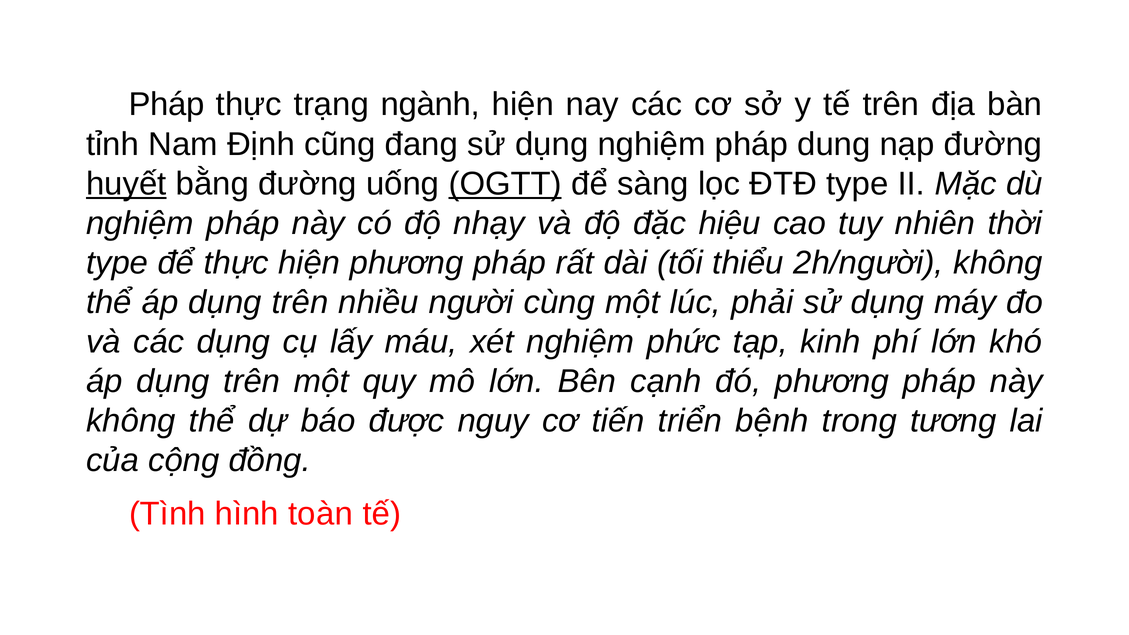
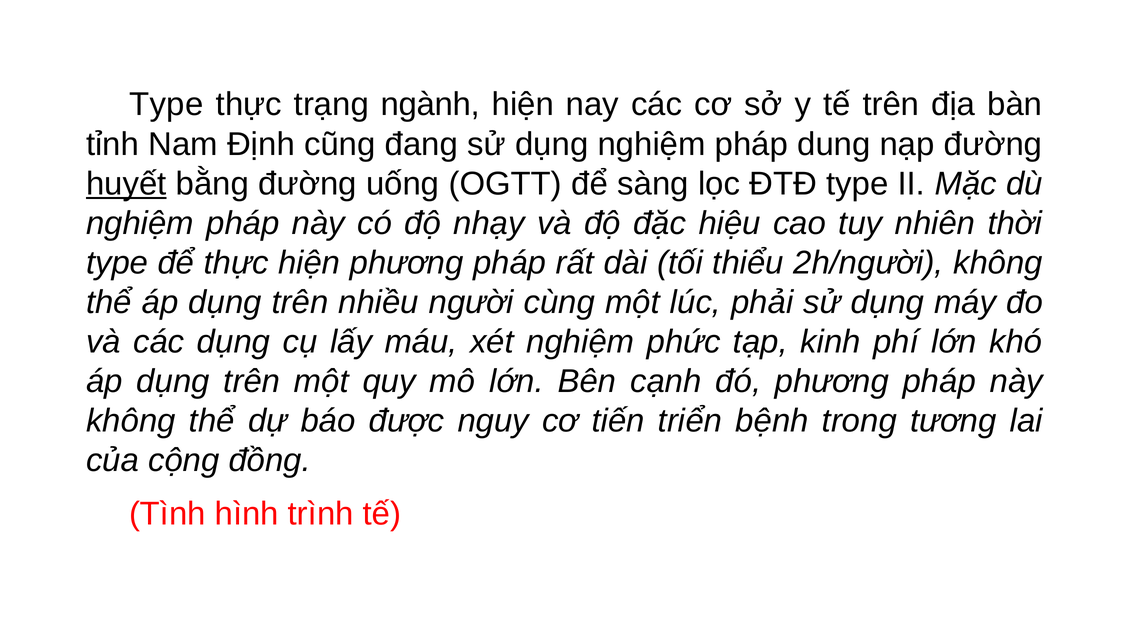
Pháp: Pháp -> Type (166, 105)
OGTT underline: present -> none (505, 184)
toàn: toàn -> trình (321, 514)
